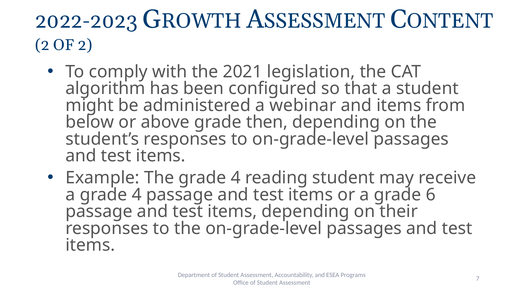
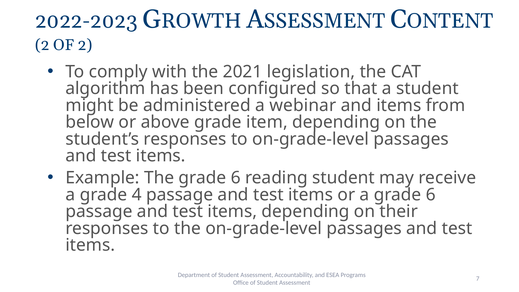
then: then -> item (267, 122)
The grade 4: 4 -> 6 (236, 178)
